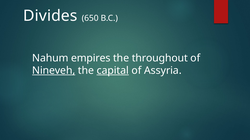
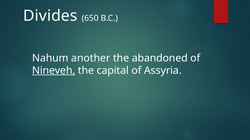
empires: empires -> another (91, 58)
throughout: throughout -> abandoned (160, 58)
capital underline: present -> none (113, 71)
